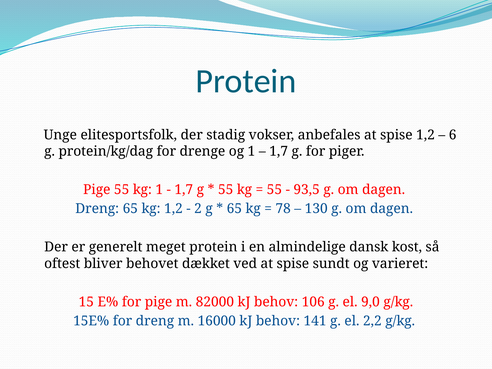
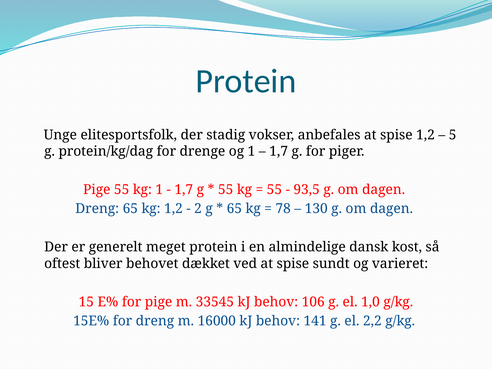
6: 6 -> 5 (453, 135)
82000: 82000 -> 33545 (215, 302)
9,0: 9,0 -> 1,0 (370, 302)
